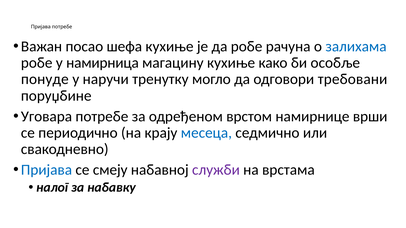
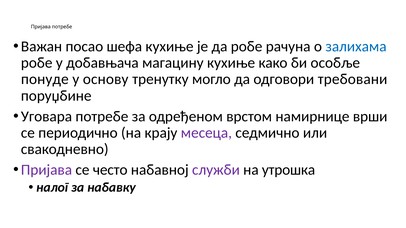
намирница: намирница -> добавњача (102, 63)
наручи: наручи -> основу (106, 79)
месеца colour: blue -> purple (206, 133)
Пријава colour: blue -> purple (46, 170)
смеју: смеју -> честo (110, 170)
врстама: врстама -> утрошка (289, 170)
